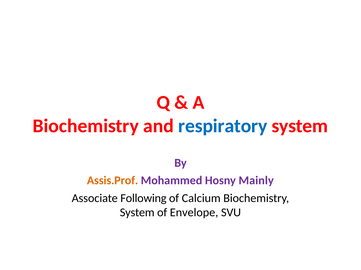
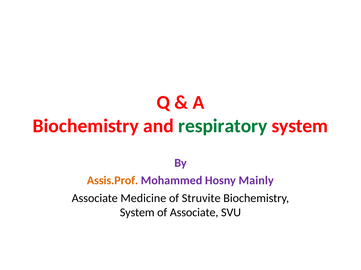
respiratory colour: blue -> green (223, 126)
Following: Following -> Medicine (143, 199)
Calcium: Calcium -> Struvite (201, 199)
of Envelope: Envelope -> Associate (194, 213)
